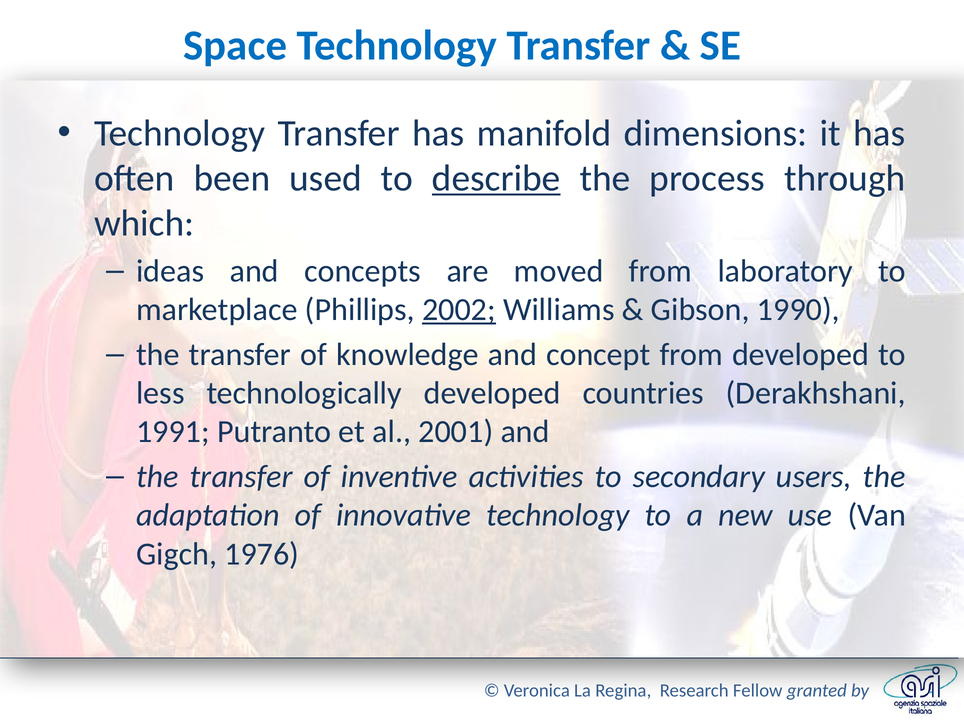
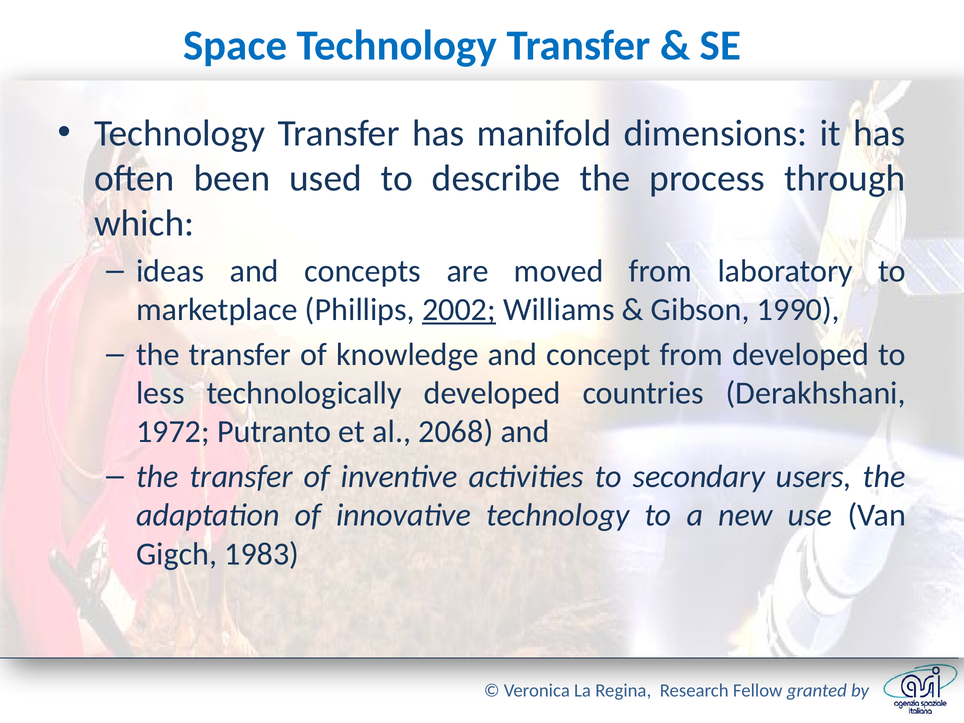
describe underline: present -> none (496, 178)
1991: 1991 -> 1972 (173, 432)
2001: 2001 -> 2068 (456, 432)
1976: 1976 -> 1983 (262, 554)
